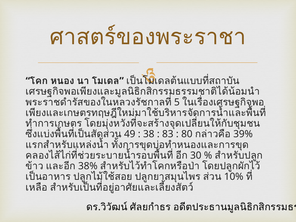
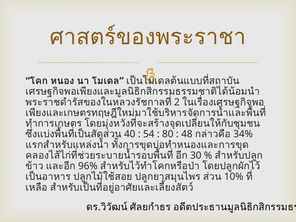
5: 5 -> 2 (177, 102)
49: 49 -> 40 (130, 134)
38: 38 -> 54 (149, 134)
83: 83 -> 80 (168, 134)
80: 80 -> 48 (187, 134)
39%: 39% -> 34% (243, 134)
38%: 38% -> 96% (88, 166)
